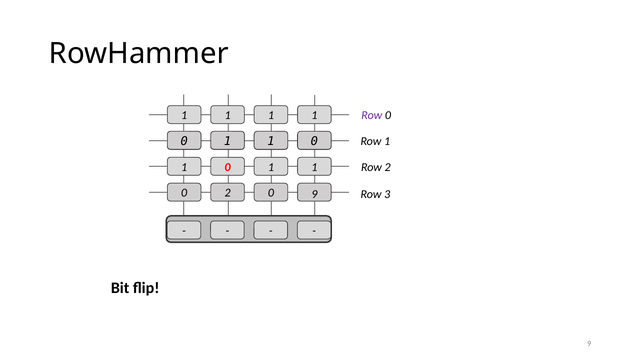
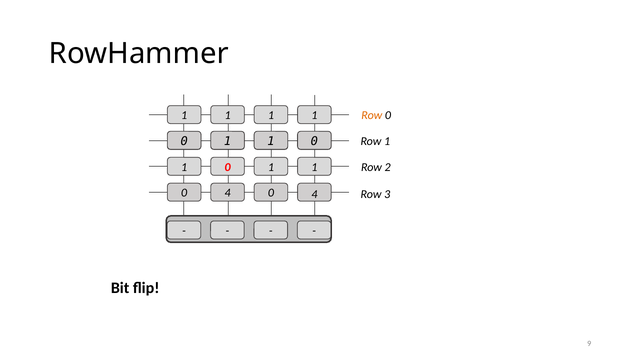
Row colour: purple -> orange (372, 115)
2: 2 -> 4 (228, 193)
9: 9 -> 4 (314, 194)
